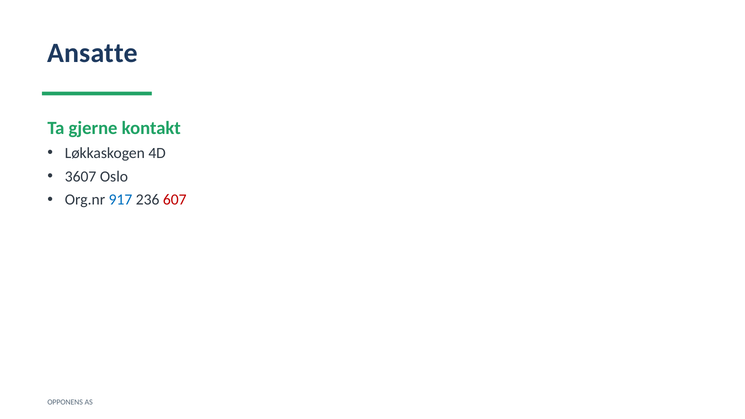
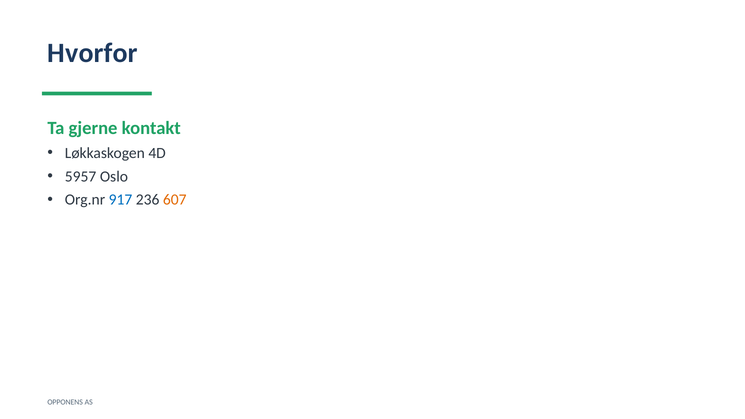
Ansatte: Ansatte -> Hvorfor (93, 53)
3607: 3607 -> 5957 (81, 176)
607 colour: red -> orange (175, 200)
